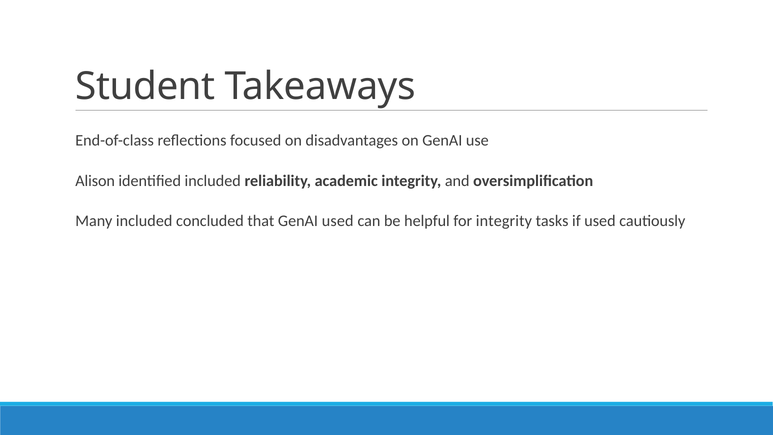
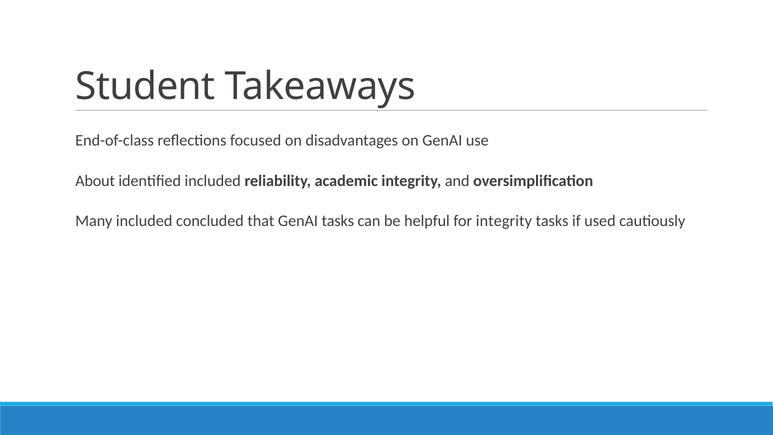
Alison: Alison -> About (95, 181)
GenAI used: used -> tasks (338, 221)
